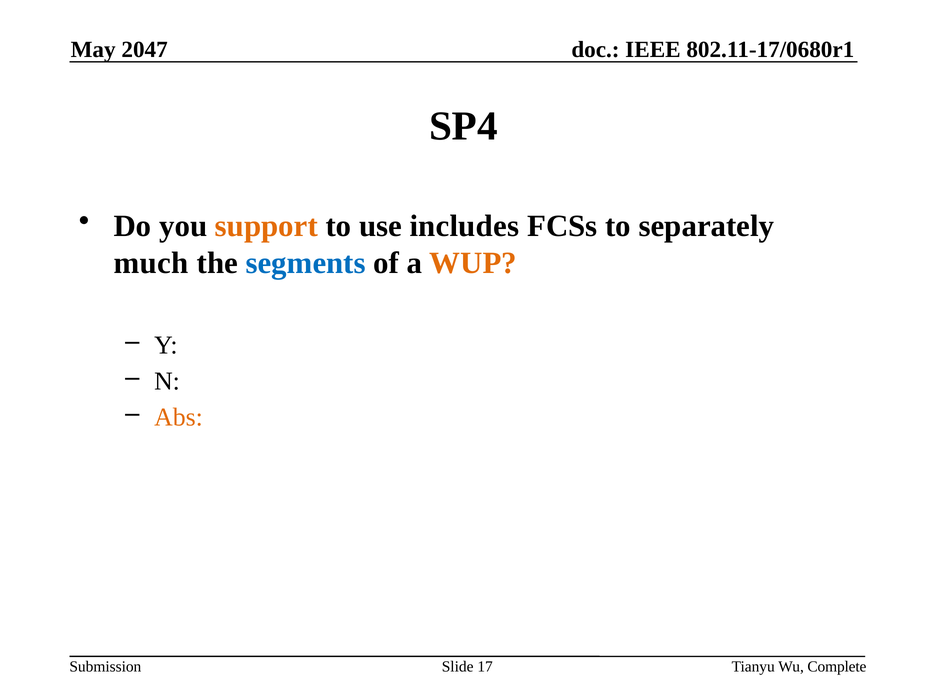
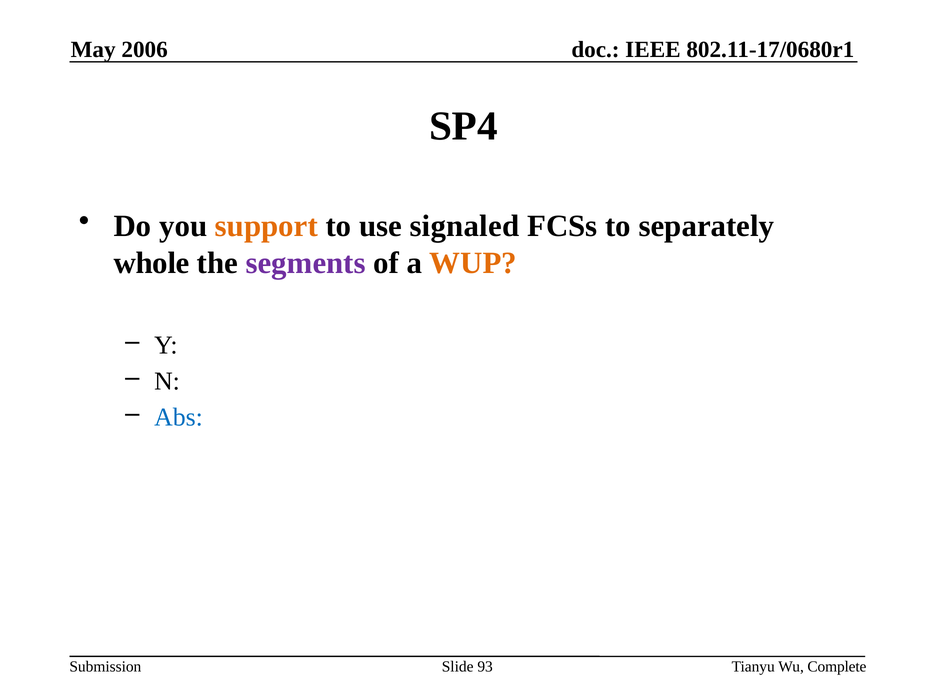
2047: 2047 -> 2006 (145, 49)
includes: includes -> signaled (464, 226)
much: much -> whole (152, 263)
segments colour: blue -> purple (306, 263)
Abs colour: orange -> blue (179, 417)
17: 17 -> 93 (485, 667)
